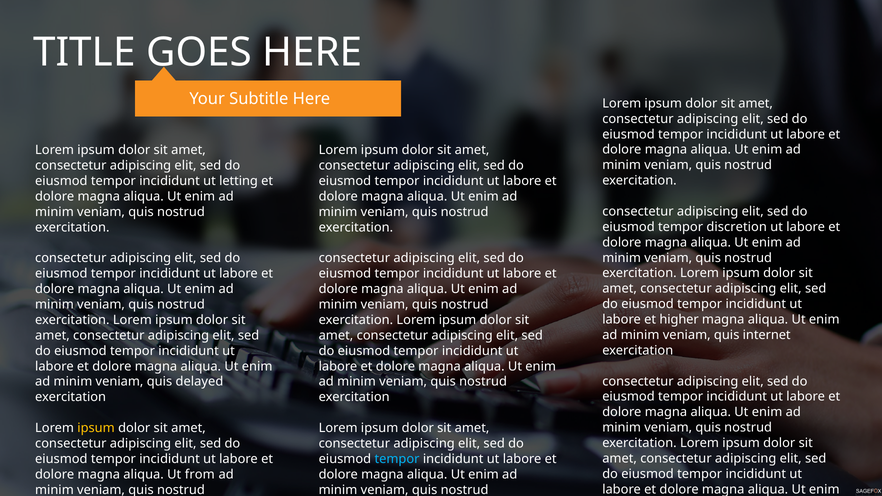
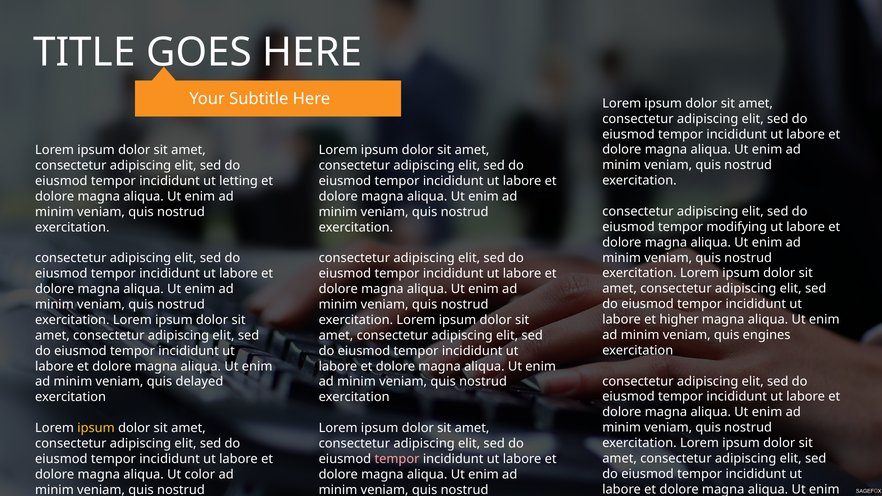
discretion: discretion -> modifying (737, 227)
internet: internet -> engines (767, 335)
tempor colour: light blue -> pink (397, 459)
from: from -> color (200, 475)
